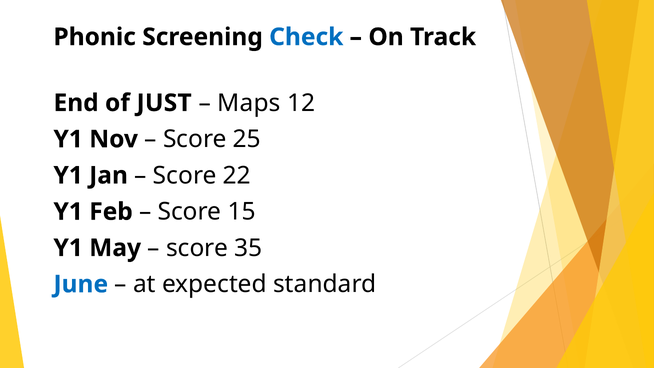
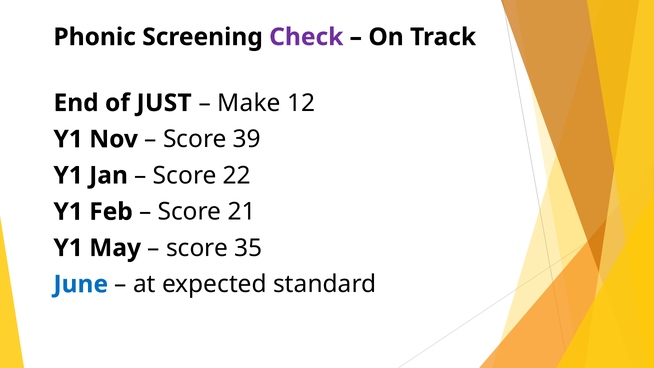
Check colour: blue -> purple (306, 37)
Maps: Maps -> Make (249, 103)
25: 25 -> 39 (247, 139)
15: 15 -> 21 (242, 212)
